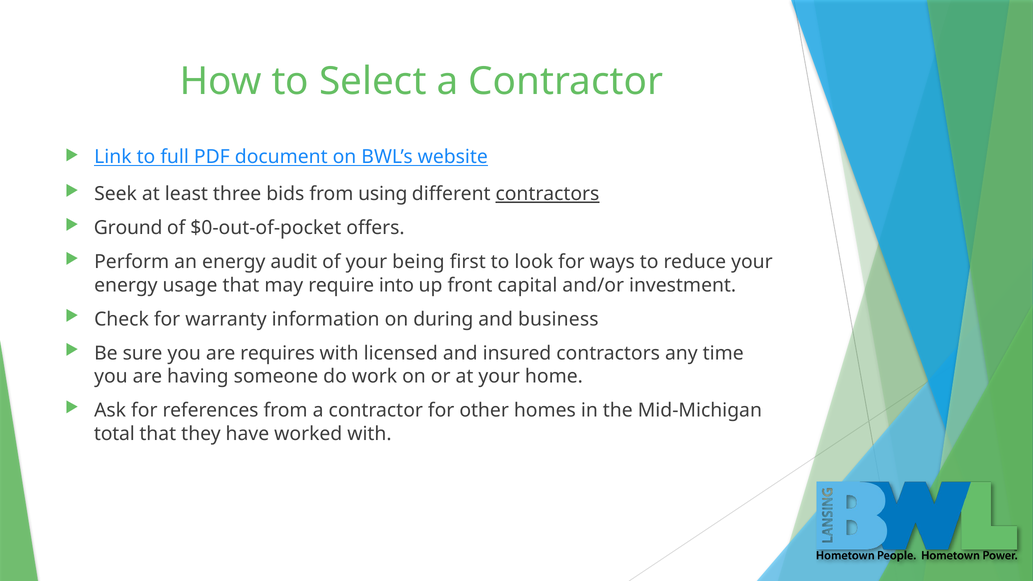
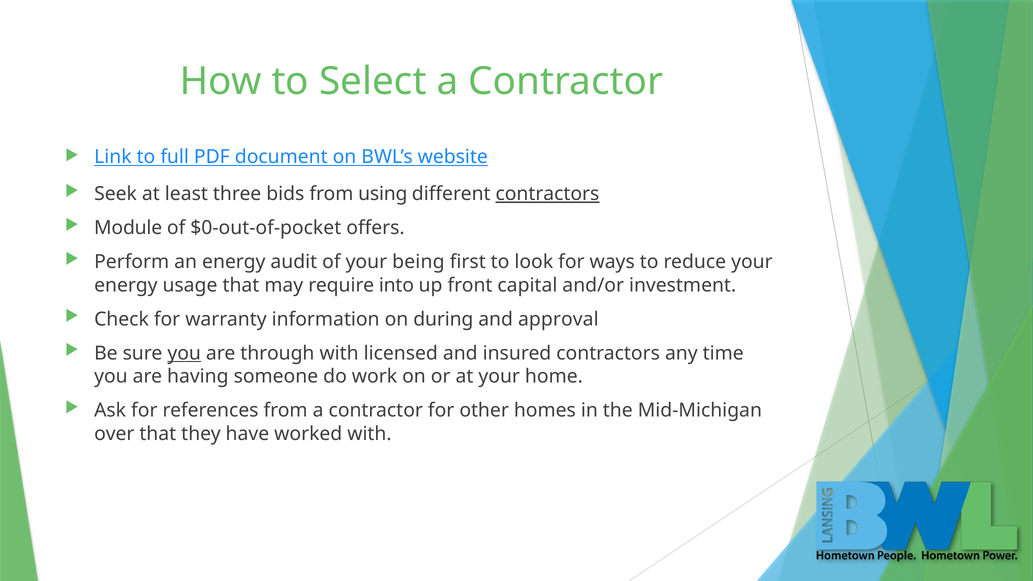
Ground: Ground -> Module (128, 228)
business: business -> approval (558, 319)
you underline: none -> present (184, 353)
requires: requires -> through (277, 353)
total: total -> over (114, 434)
